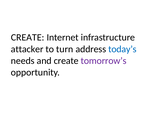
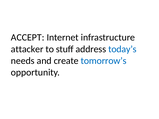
CREATE: CREATE -> ACCEPT (28, 37)
turn: turn -> stuff (65, 49)
tomorrow’s colour: purple -> blue (104, 61)
